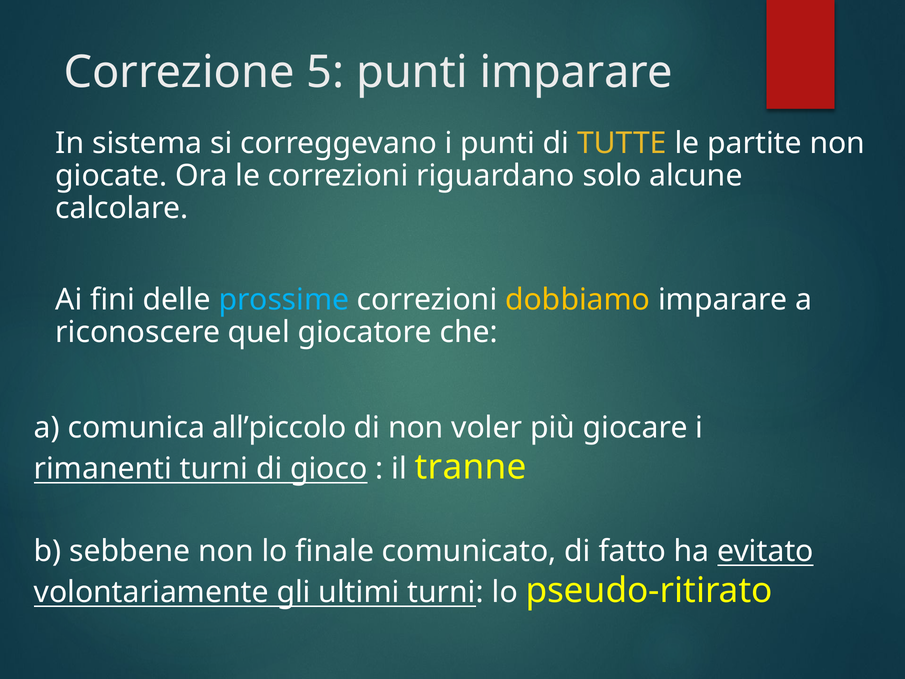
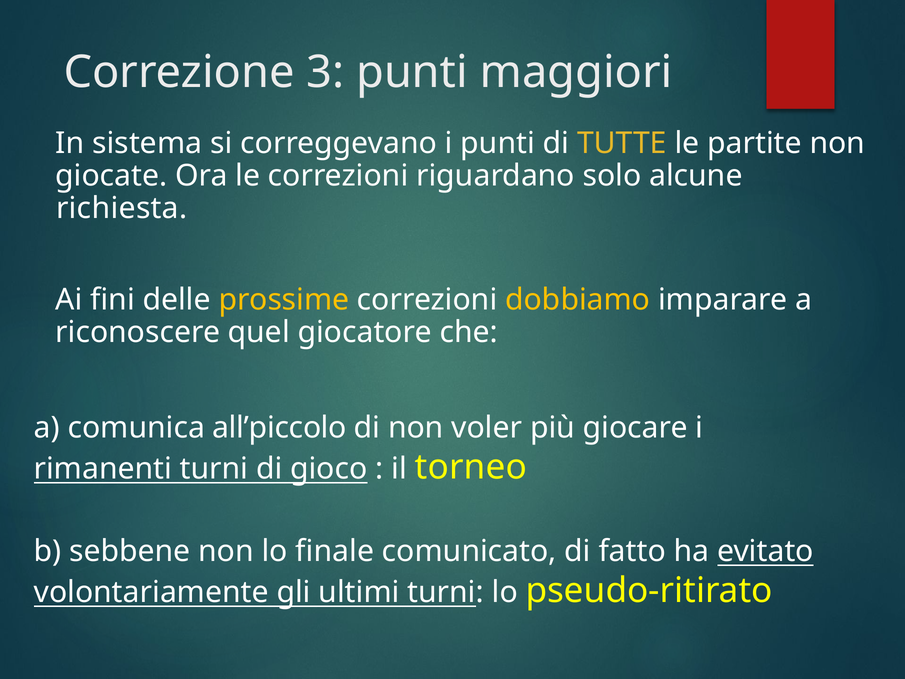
5: 5 -> 3 (325, 72)
punti imparare: imparare -> maggiori (576, 72)
calcolare: calcolare -> richiesta (122, 208)
prossime colour: light blue -> yellow (284, 300)
tranne: tranne -> torneo (471, 467)
